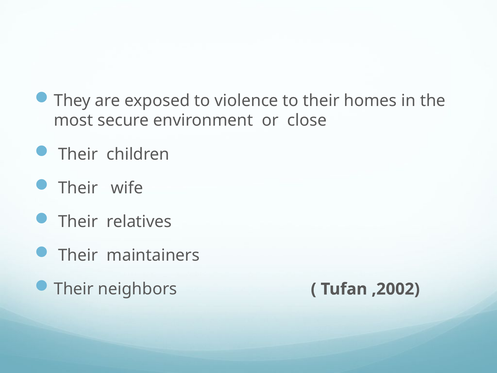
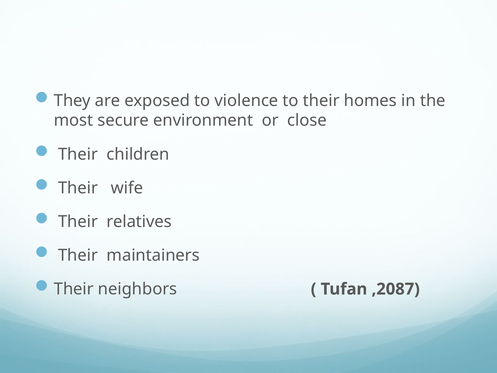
,2002: ,2002 -> ,2087 (396, 289)
